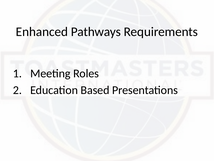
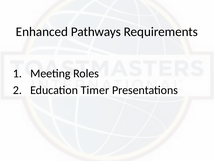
Based: Based -> Timer (95, 90)
